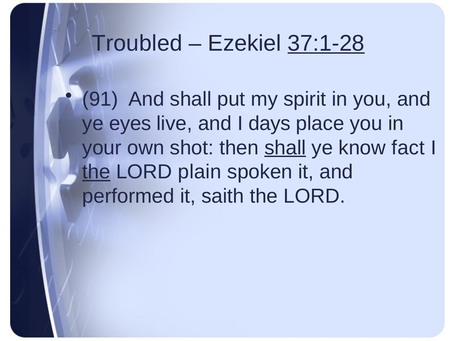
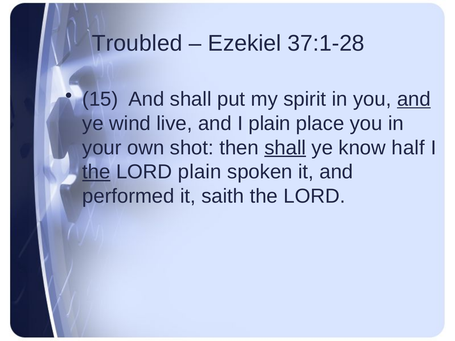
37:1-28 underline: present -> none (326, 43)
91: 91 -> 15 (100, 99)
and underline: none -> present (414, 99)
eyes: eyes -> wind (130, 124)
I days: days -> plain (270, 124)
fact: fact -> half (408, 148)
